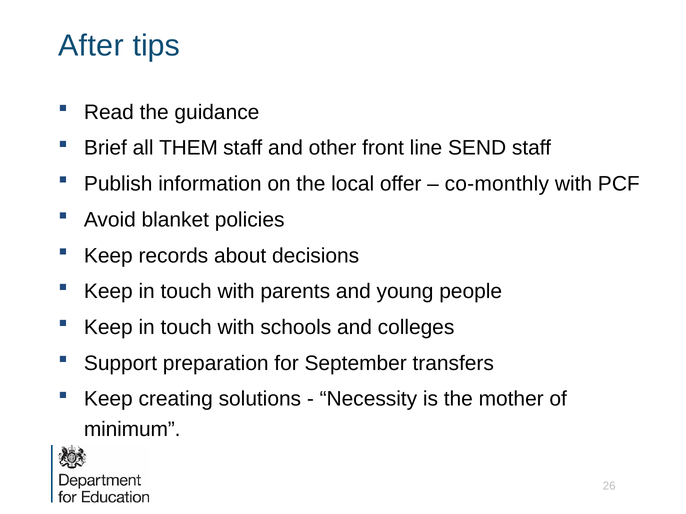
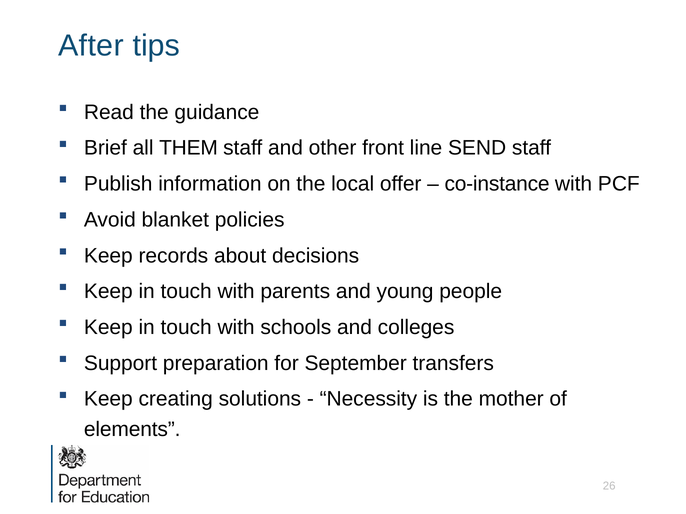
co-monthly: co-monthly -> co-instance (497, 184)
minimum: minimum -> elements (132, 430)
